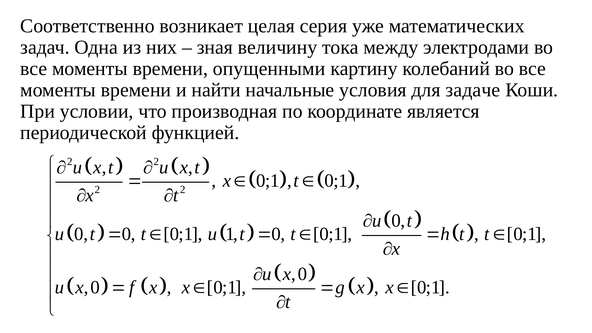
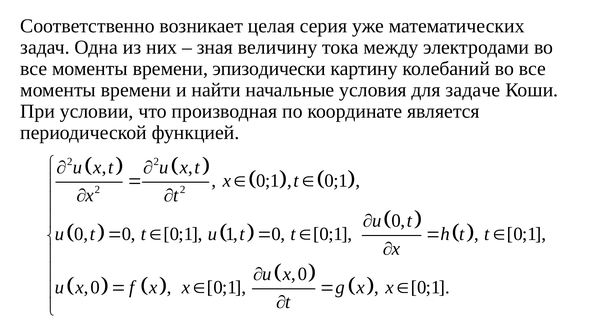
опущенными: опущенными -> эпизодически (269, 69)
